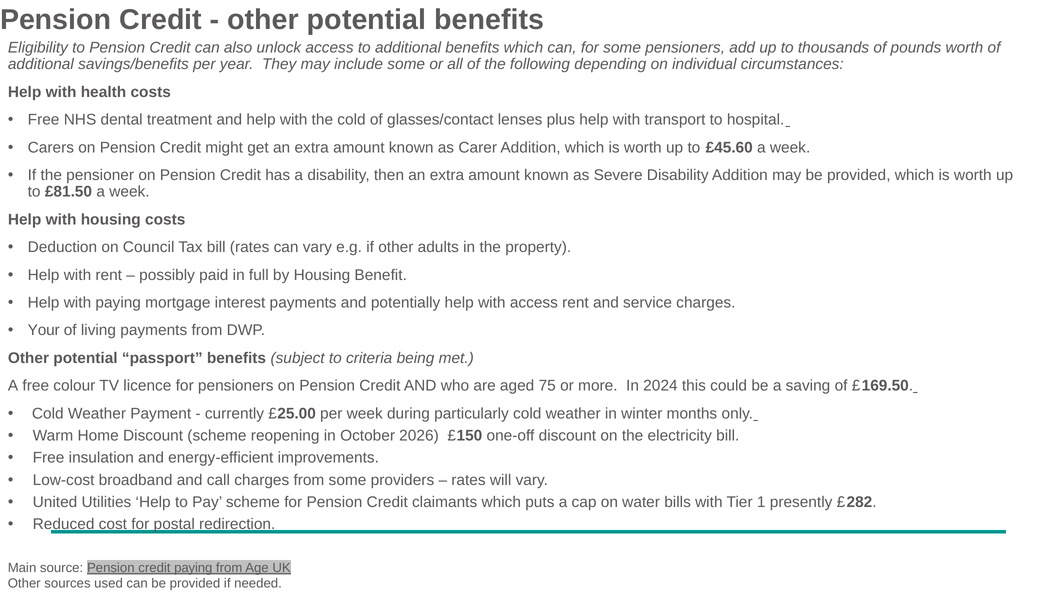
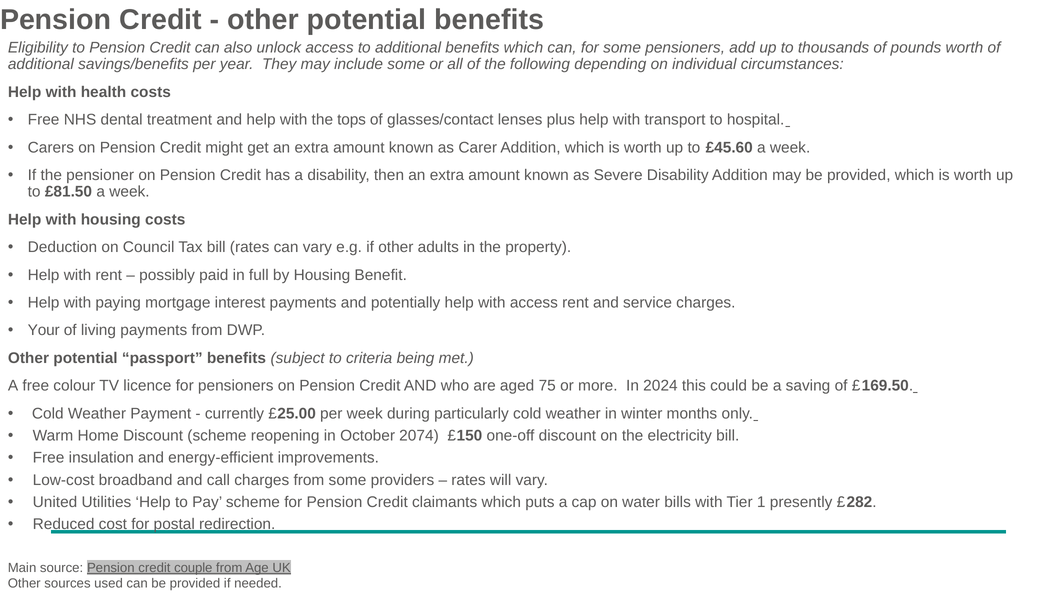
the cold: cold -> tops (352, 120)
2026: 2026 -> 2074 (419, 435)
credit paying: paying -> couple (193, 567)
